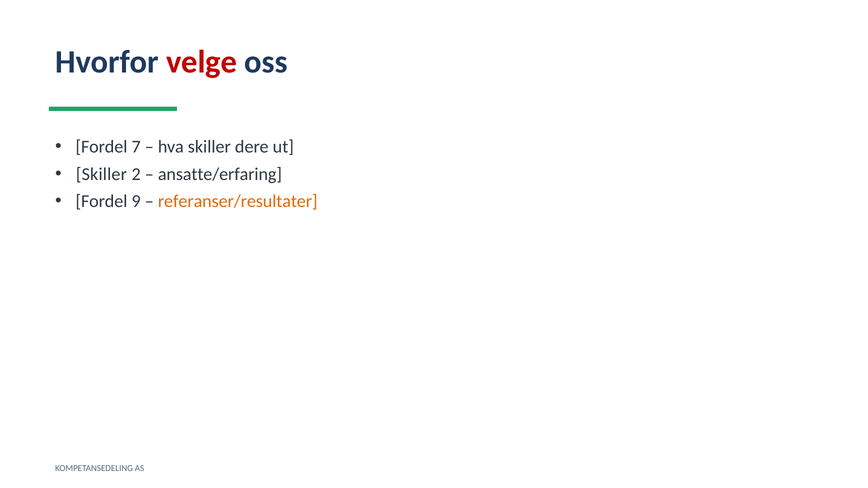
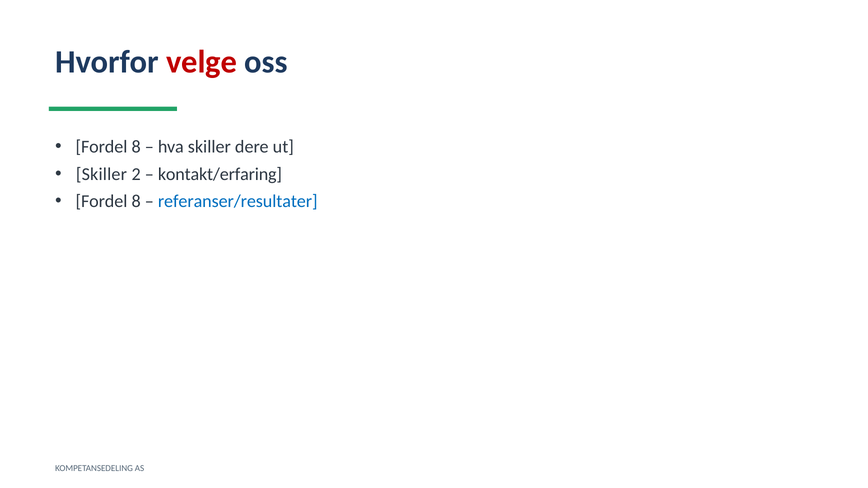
7: 7 -> 8 (136, 147)
ansatte/erfaring: ansatte/erfaring -> kontakt/erfaring (220, 174)
9: 9 -> 8 (136, 201)
referanser/resultater colour: orange -> blue (238, 201)
